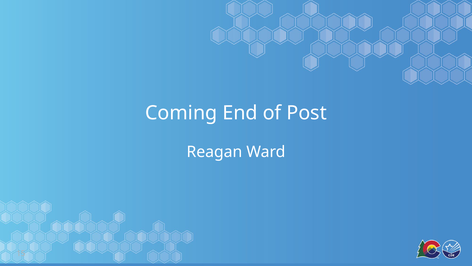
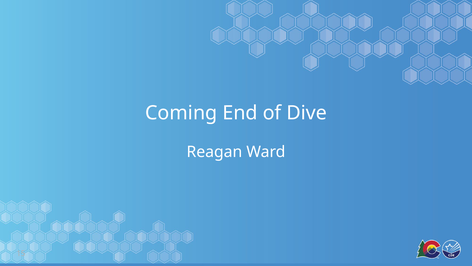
Post: Post -> Dive (307, 113)
